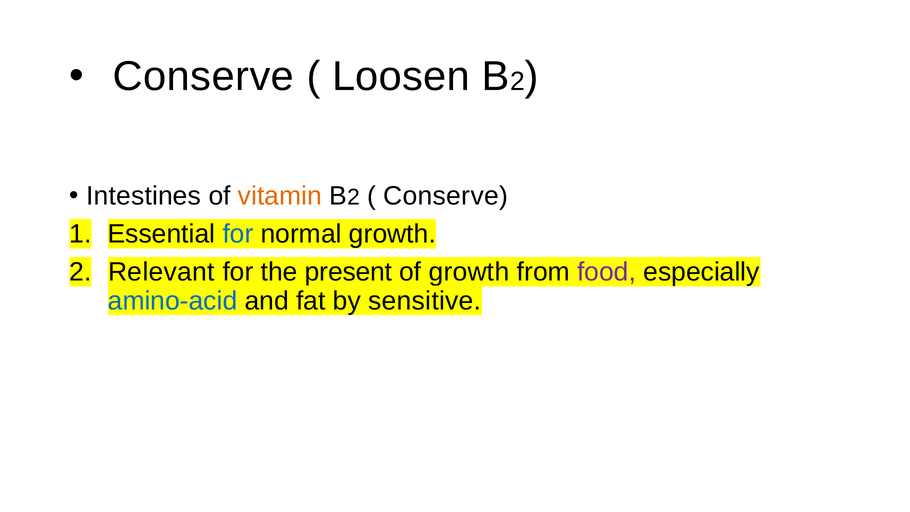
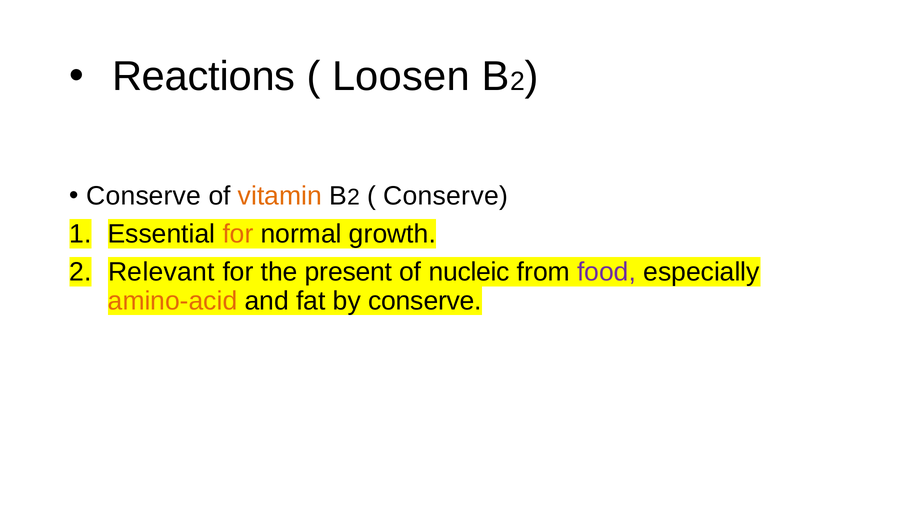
Conserve: Conserve -> Reactions (204, 76)
Intestines: Intestines -> Conserve (144, 196)
for colour: blue -> orange (238, 234)
of growth: growth -> nucleic (469, 272)
amino-acid colour: blue -> orange (173, 301)
by sensitive: sensitive -> conserve (425, 301)
